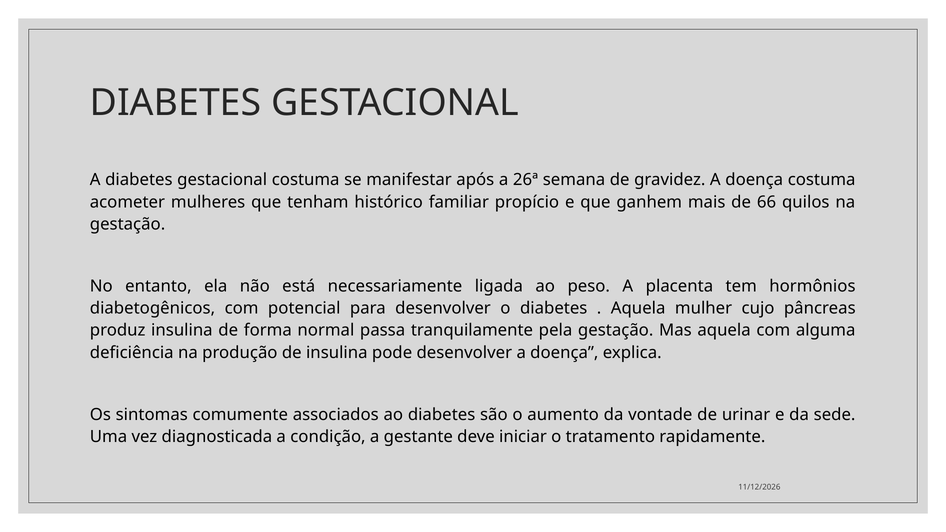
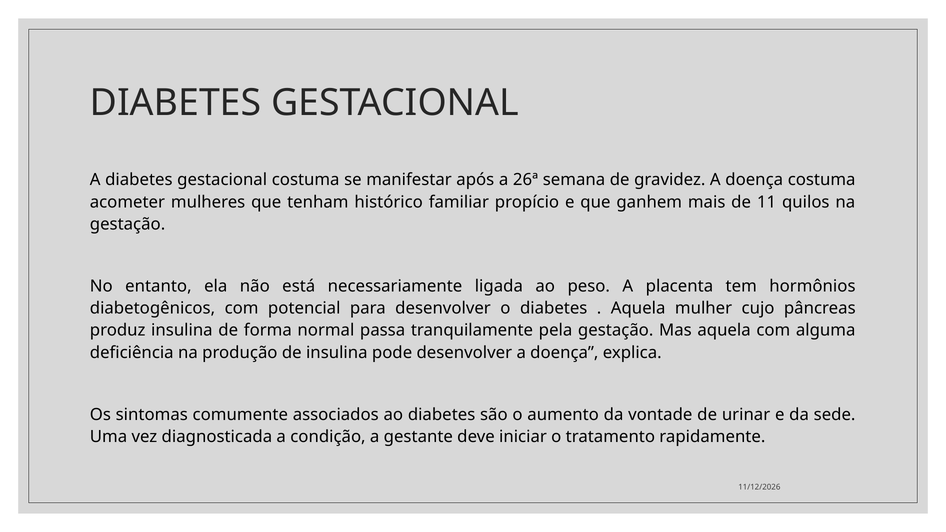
66: 66 -> 11 (767, 202)
